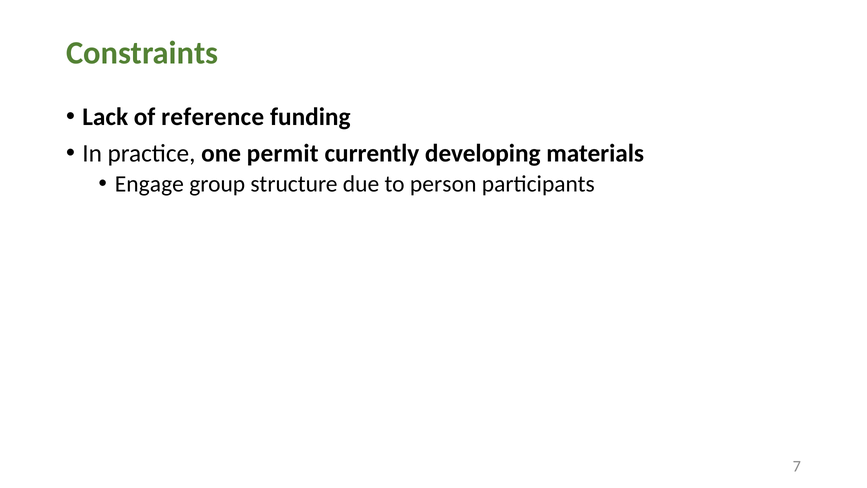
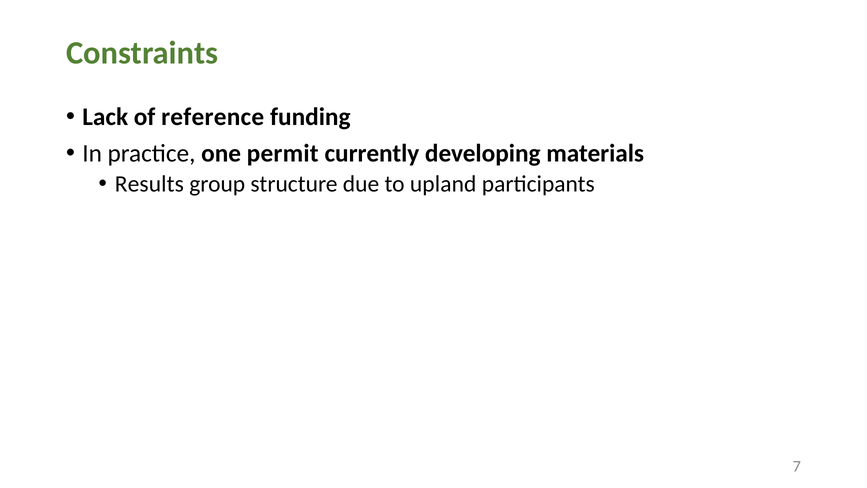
Engage: Engage -> Results (149, 184)
person: person -> upland (443, 184)
